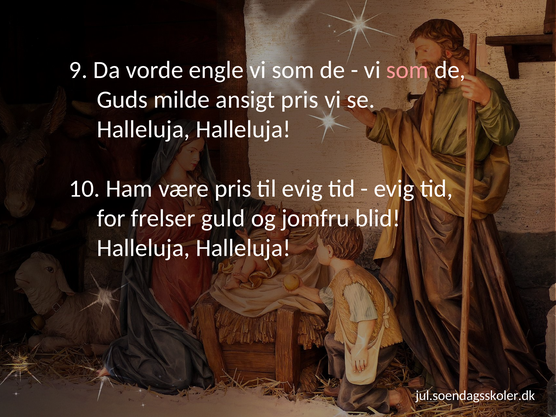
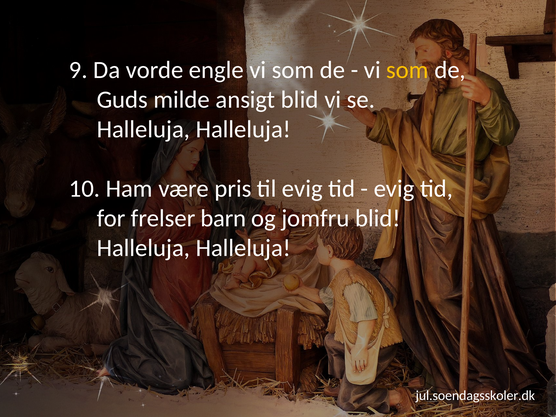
som colour: pink -> yellow (408, 70)
ansigt pris: pris -> blid (300, 100)
guld: guld -> barn (223, 218)
